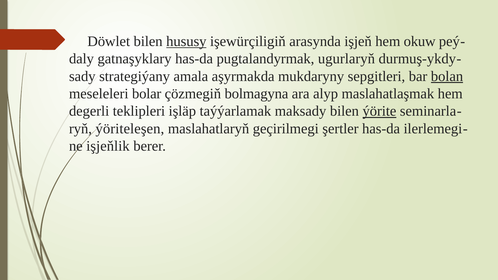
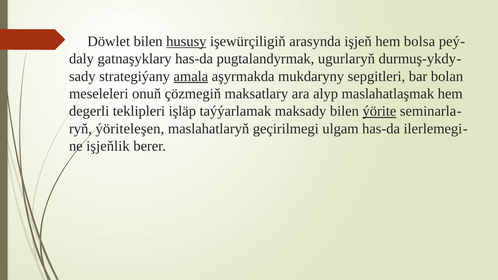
okuw: okuw -> bolsa (420, 41)
amala underline: none -> present (191, 76)
bolan underline: present -> none (447, 76)
bolar: bolar -> onuň (147, 94)
bolmagyna: bolmagyna -> maksatlary (256, 94)
şertler: şertler -> ulgam (340, 129)
